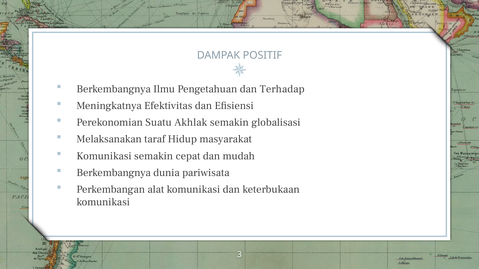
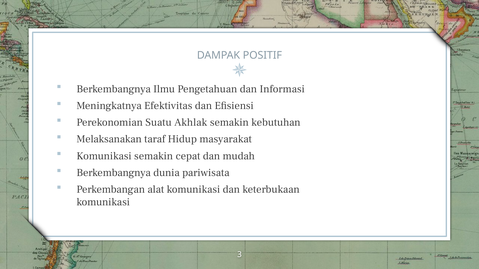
Terhadap: Terhadap -> Informasi (282, 89)
globalisasi: globalisasi -> kebutuhan (276, 123)
